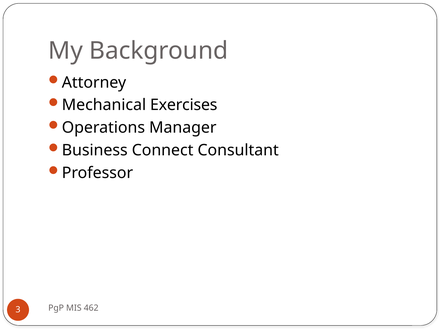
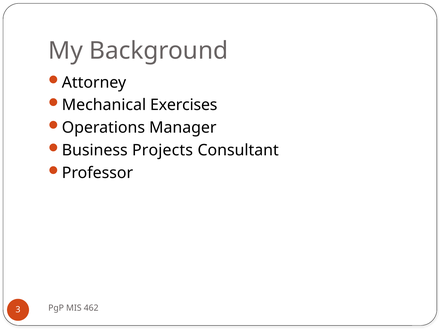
Connect: Connect -> Projects (163, 150)
